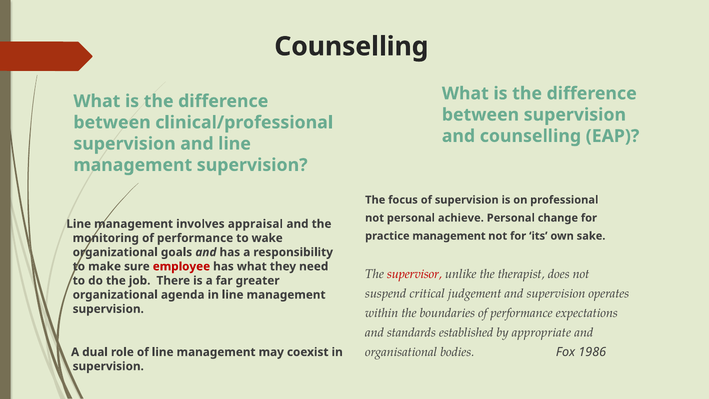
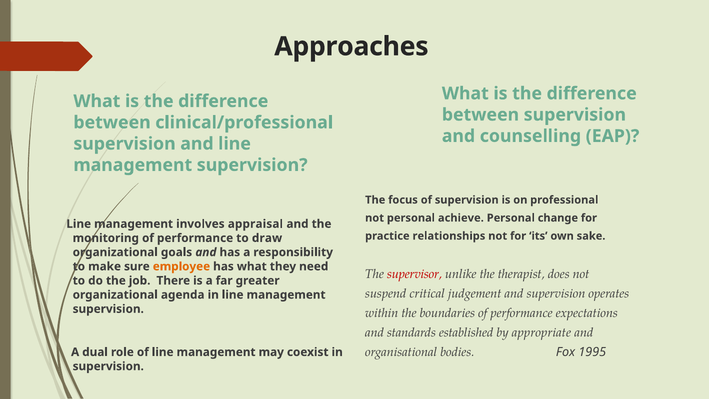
Counselling: Counselling -> Approaches (351, 46)
practice management: management -> relationships (449, 236)
wake: wake -> draw (267, 238)
employee colour: red -> orange (181, 266)
1986: 1986 -> 1995 (592, 352)
